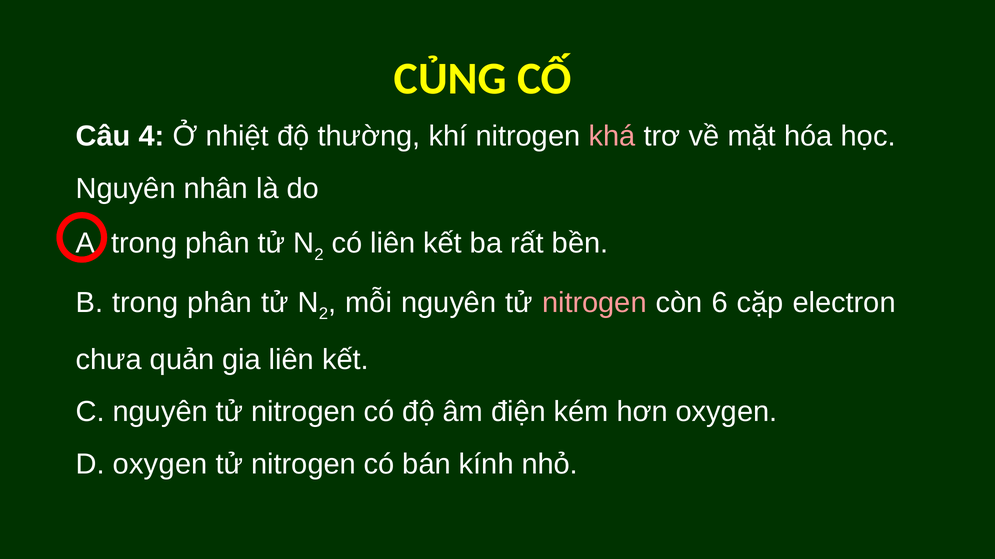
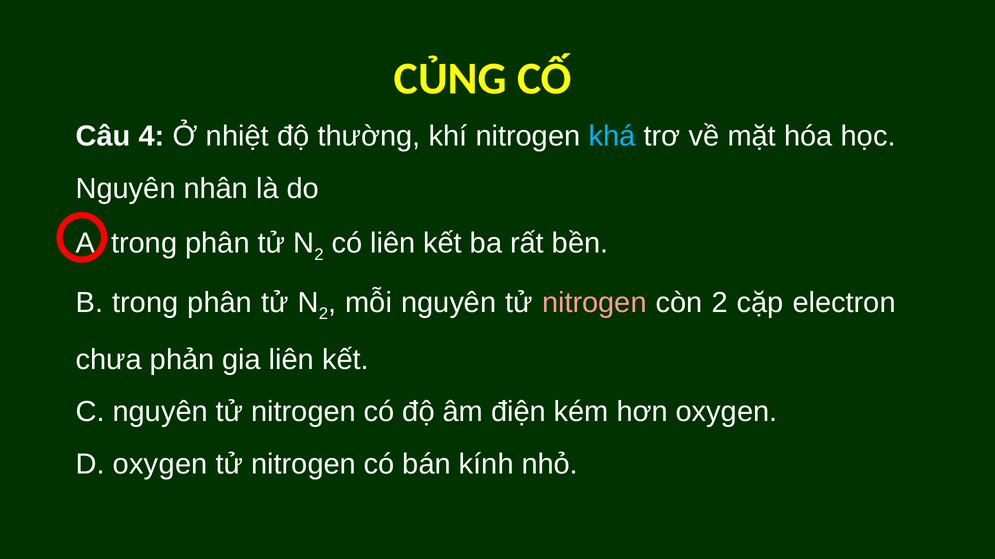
khá colour: pink -> light blue (612, 137)
còn 6: 6 -> 2 (720, 303)
quản: quản -> phản (182, 360)
